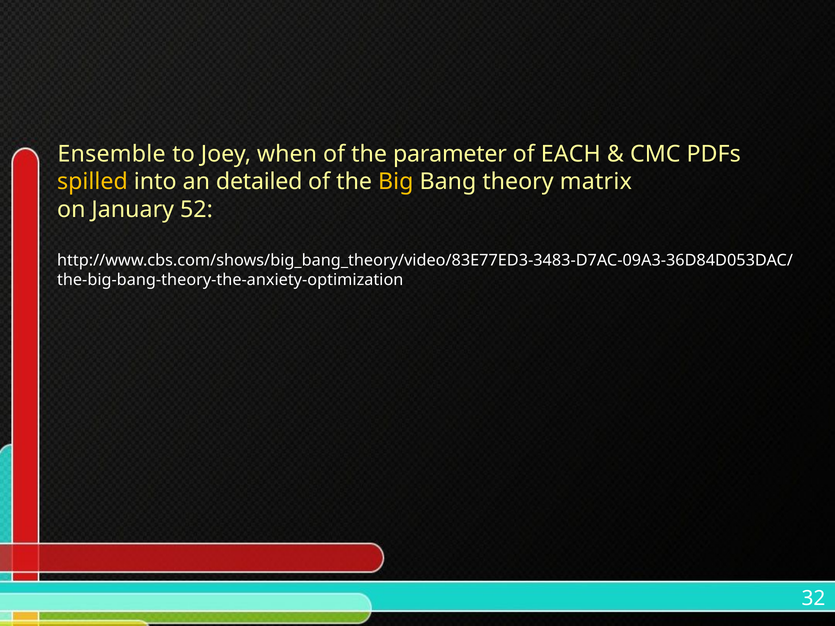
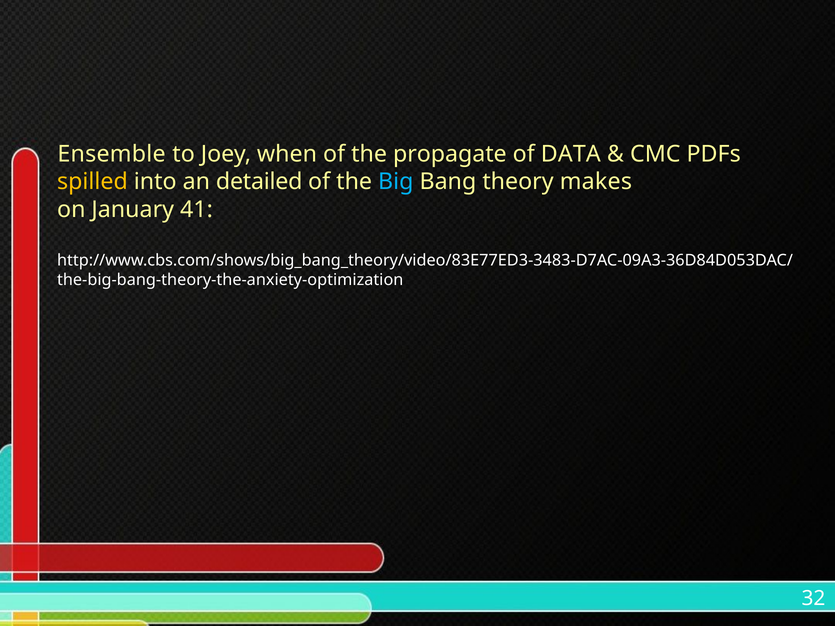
parameter: parameter -> propagate (450, 154)
EACH: EACH -> DATA (571, 154)
Big colour: yellow -> light blue (396, 182)
matrix: matrix -> makes (596, 182)
52: 52 -> 41 (196, 210)
